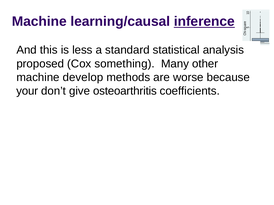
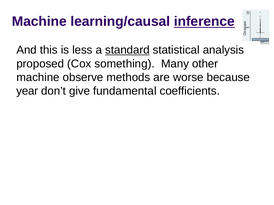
standard underline: none -> present (127, 50)
develop: develop -> observe (83, 78)
your: your -> year (27, 91)
osteoarthritis: osteoarthritis -> fundamental (125, 91)
